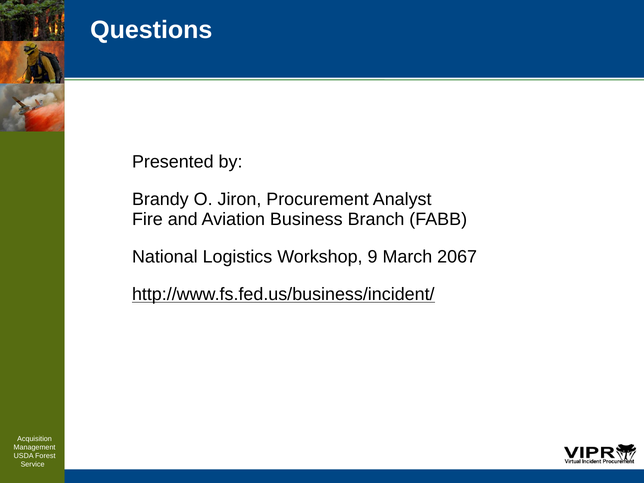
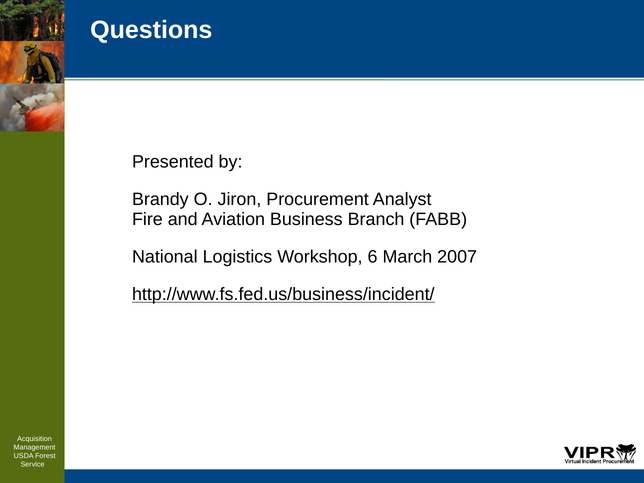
9: 9 -> 6 (372, 257)
2067: 2067 -> 2007 (457, 257)
